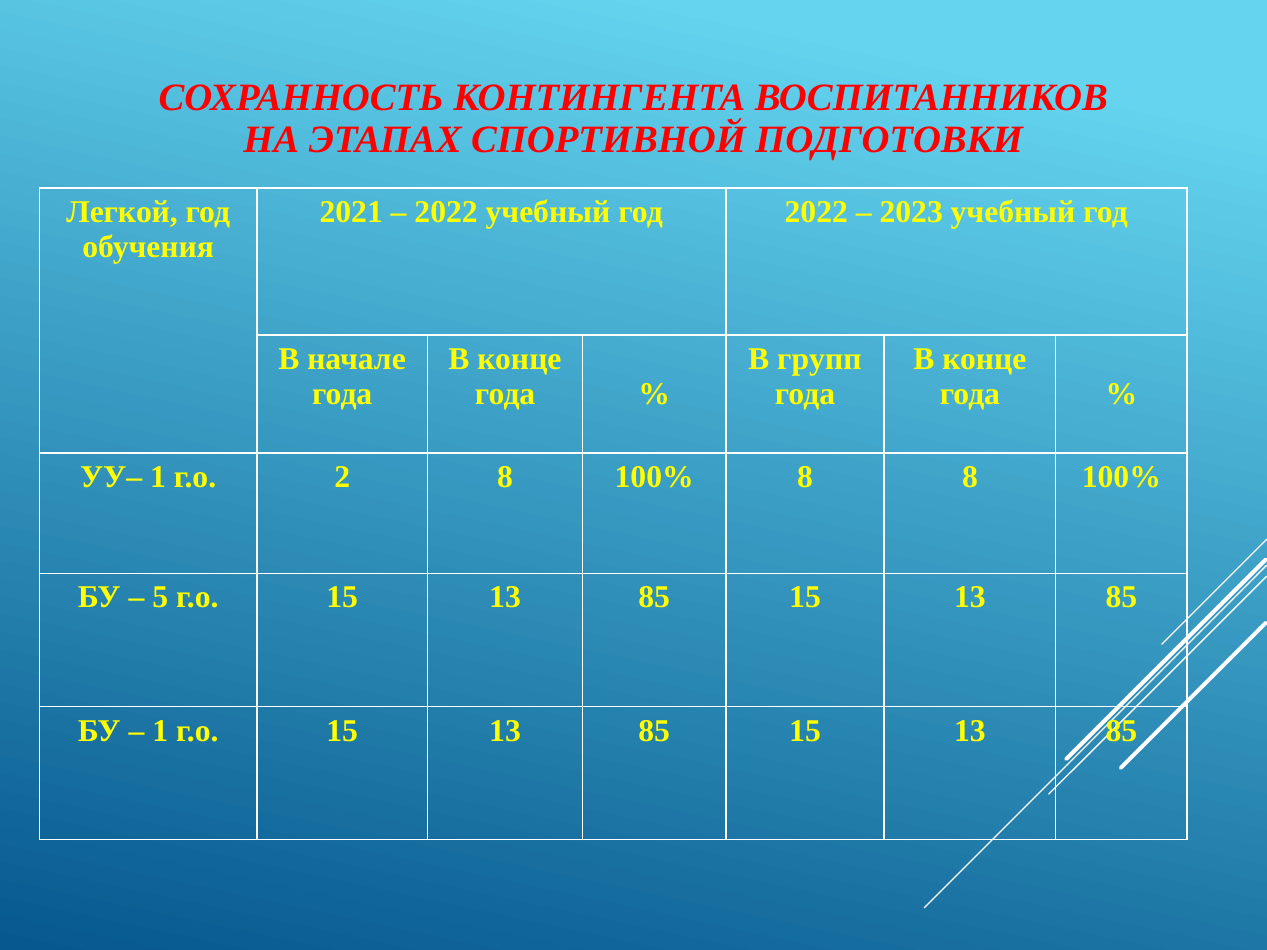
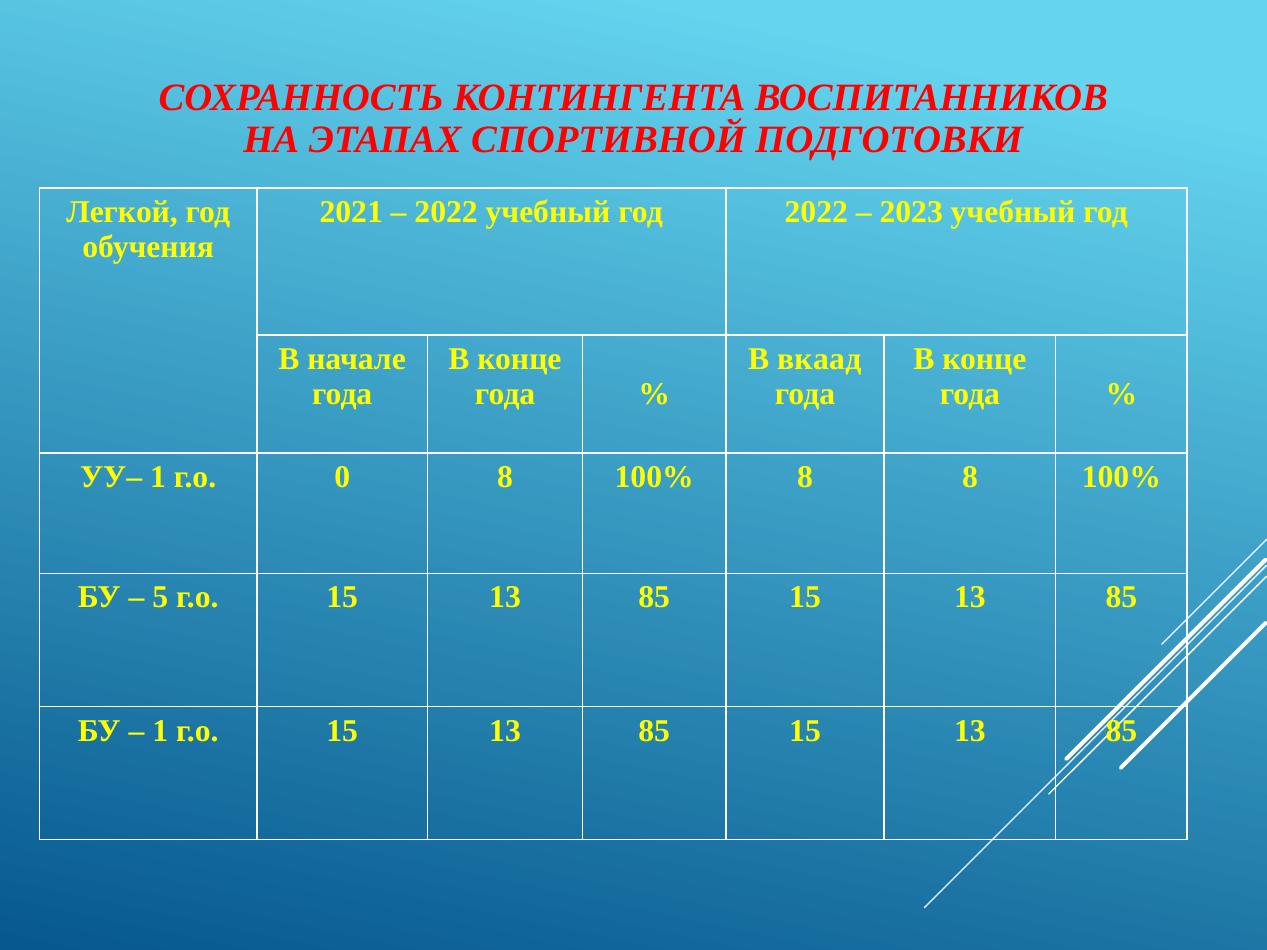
групп: групп -> вкаад (819, 359)
2: 2 -> 0 (342, 477)
